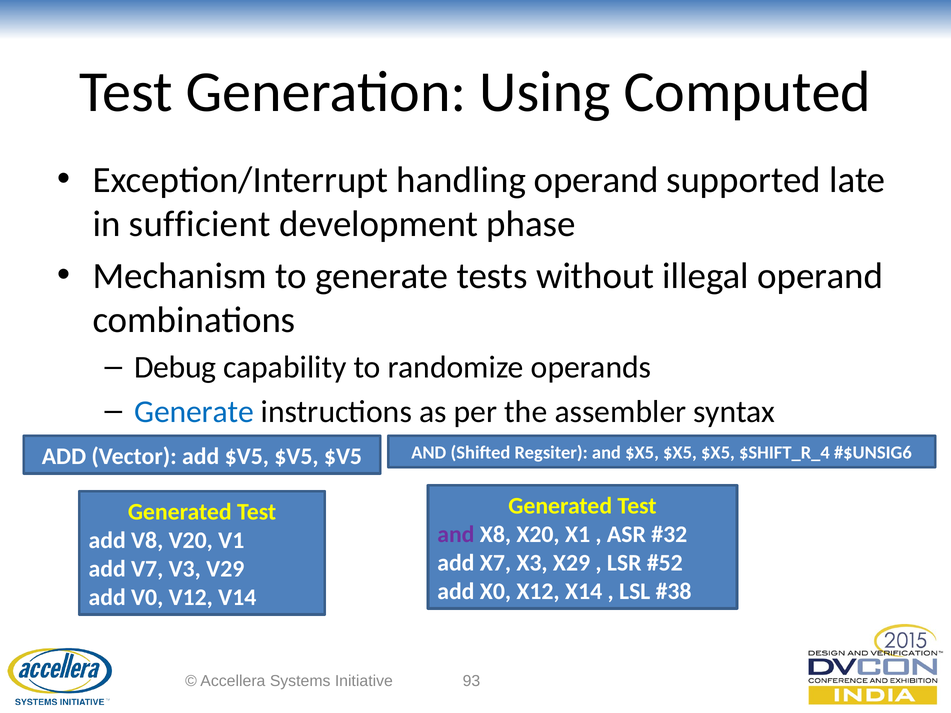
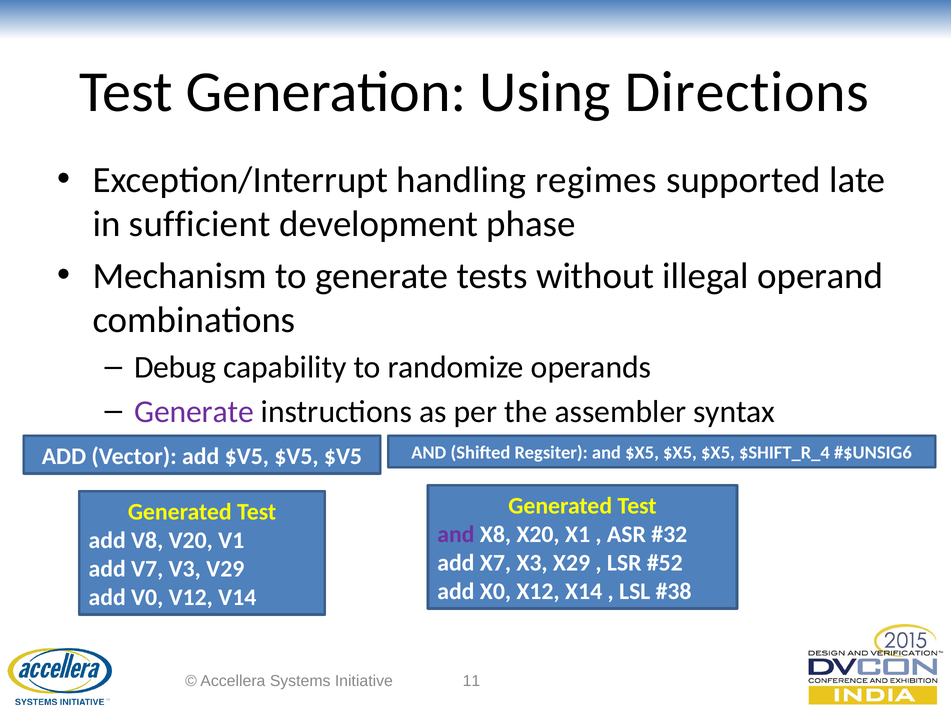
Computed: Computed -> Directions (747, 92)
handling operand: operand -> regimes (596, 180)
Generate colour: blue -> purple (194, 412)
93: 93 -> 11 (472, 681)
